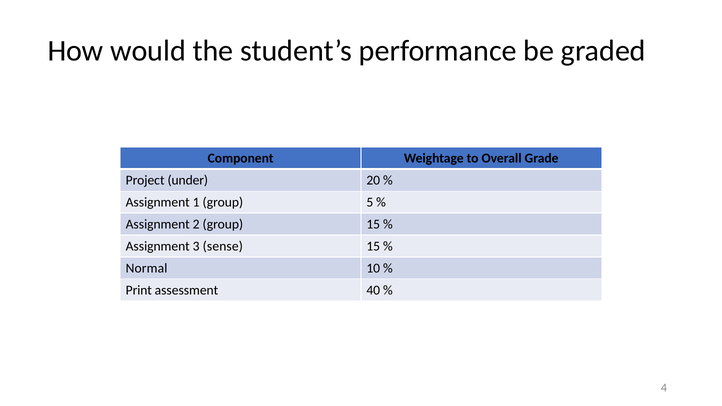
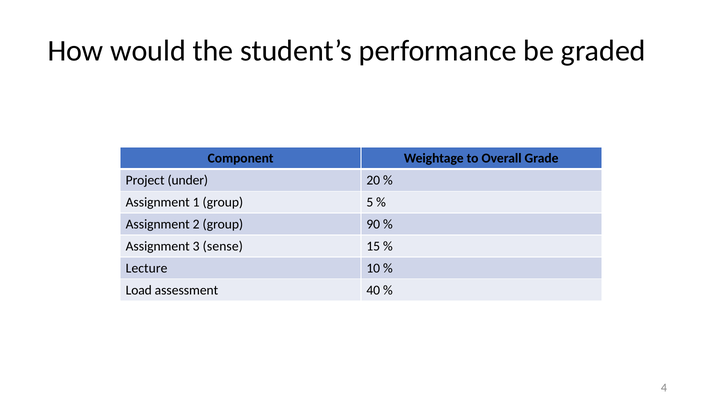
group 15: 15 -> 90 (373, 224)
Normal: Normal -> Lecture (147, 268)
Print: Print -> Load (139, 290)
